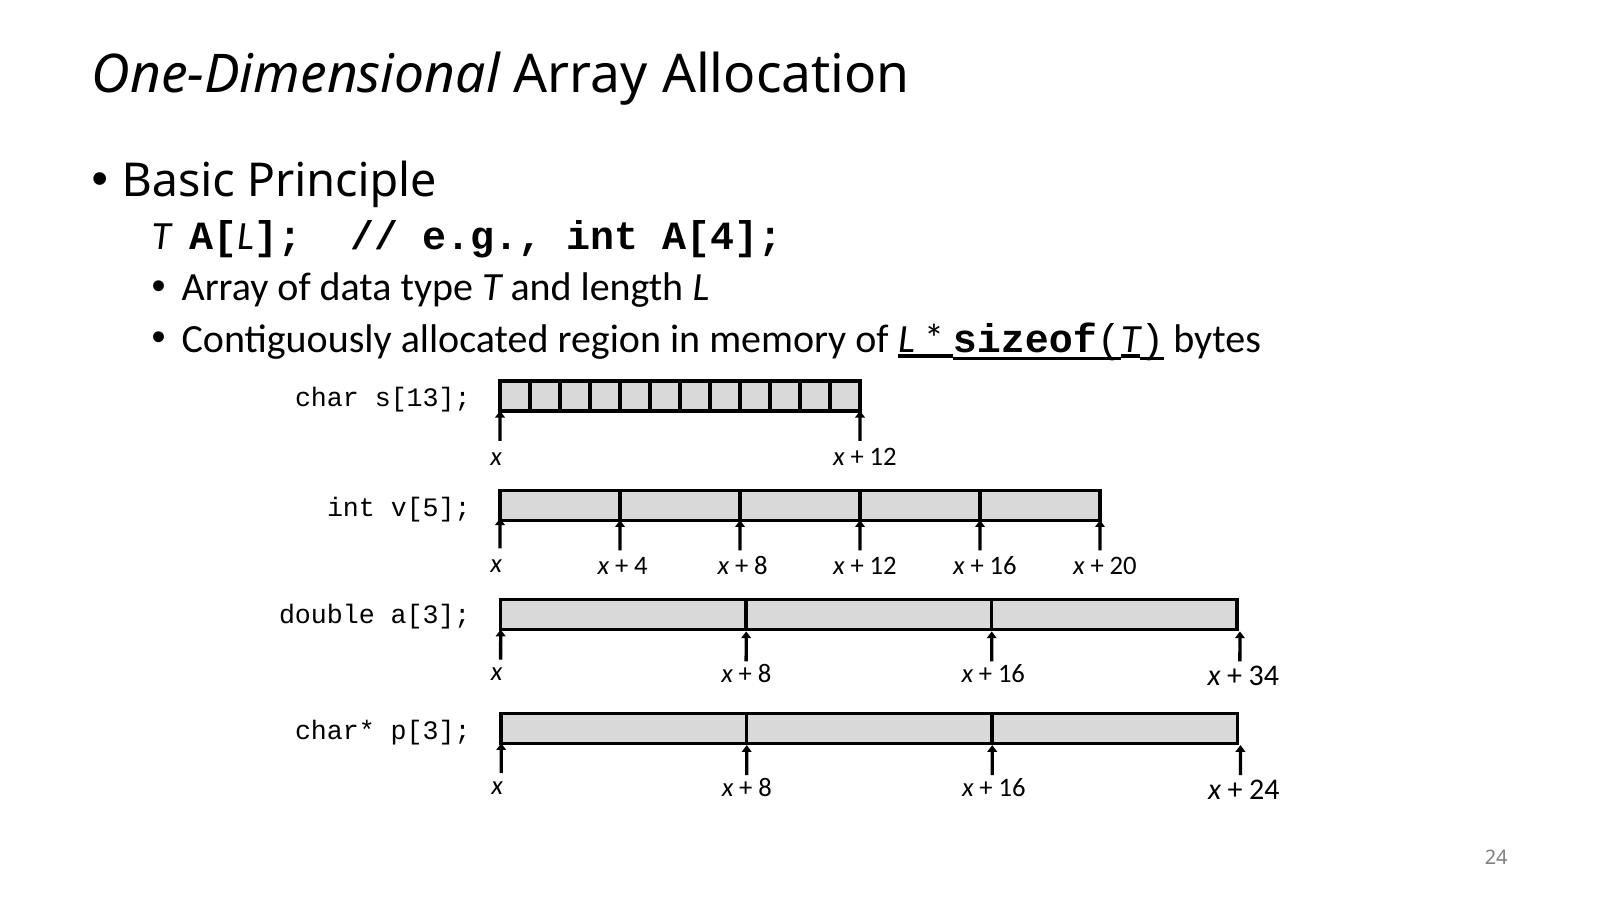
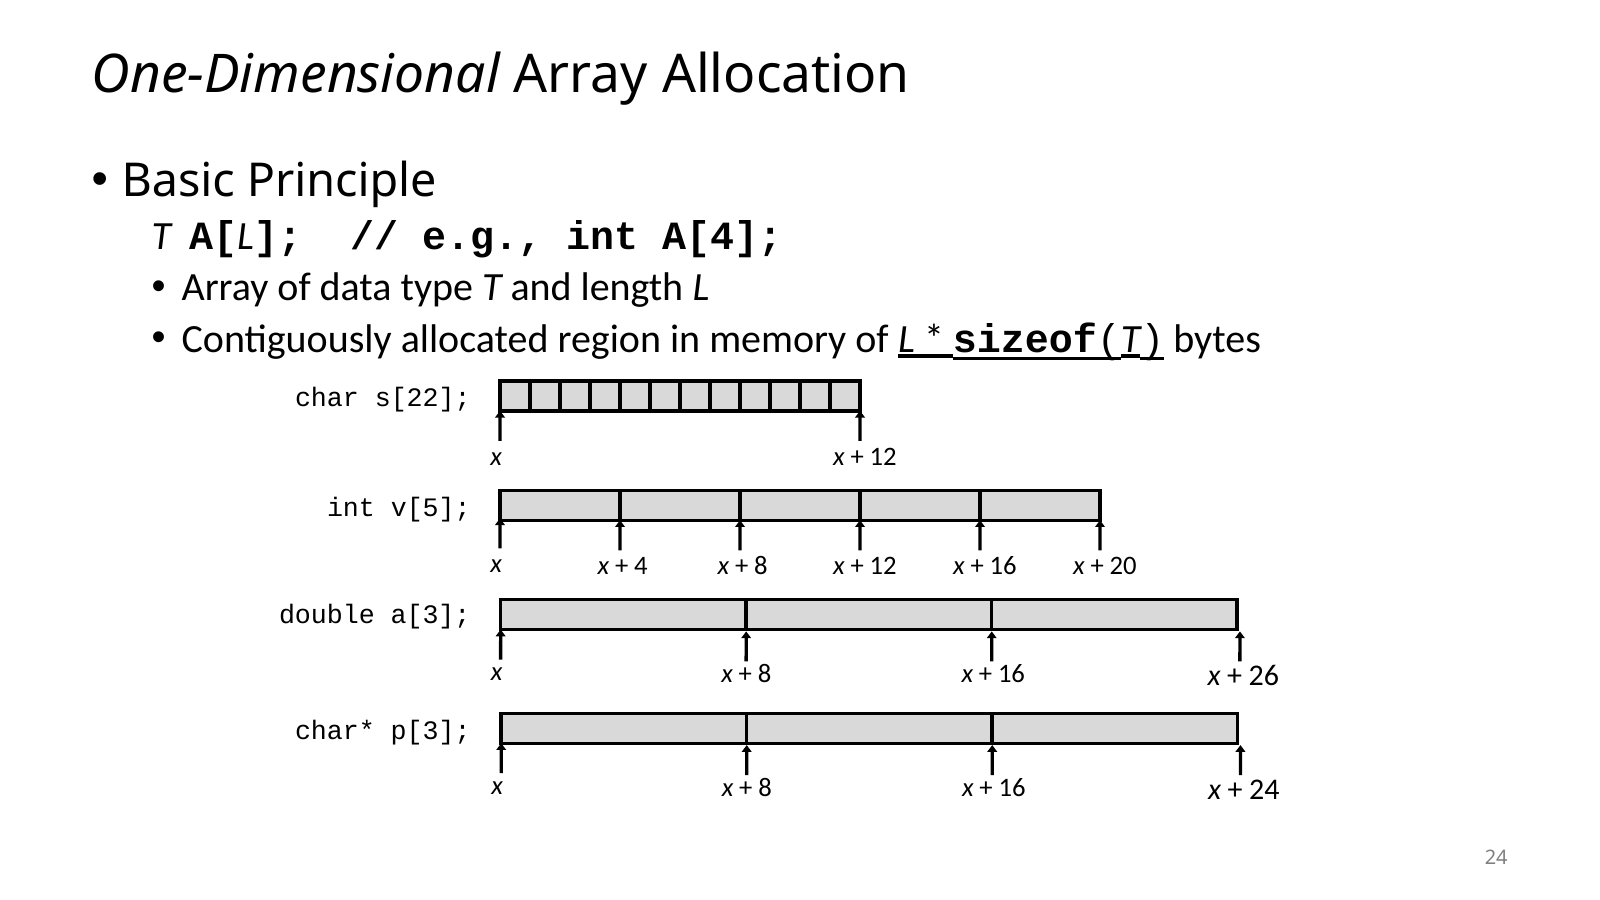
s[13: s[13 -> s[22 (423, 398)
34: 34 -> 26 (1264, 676)
